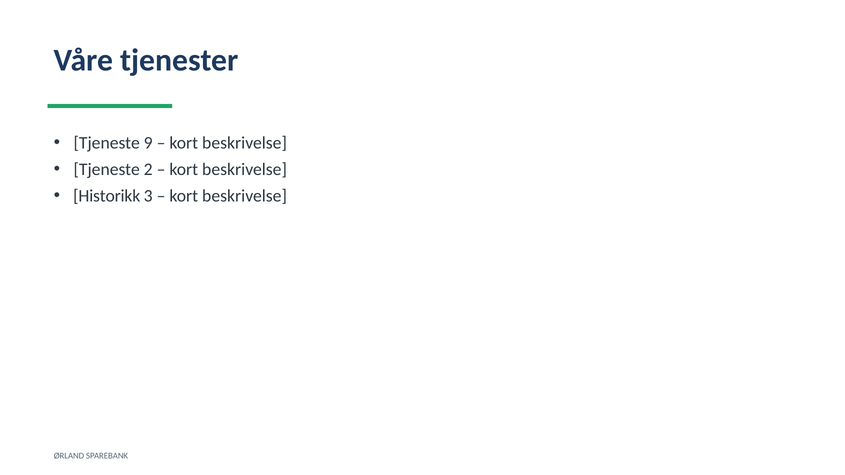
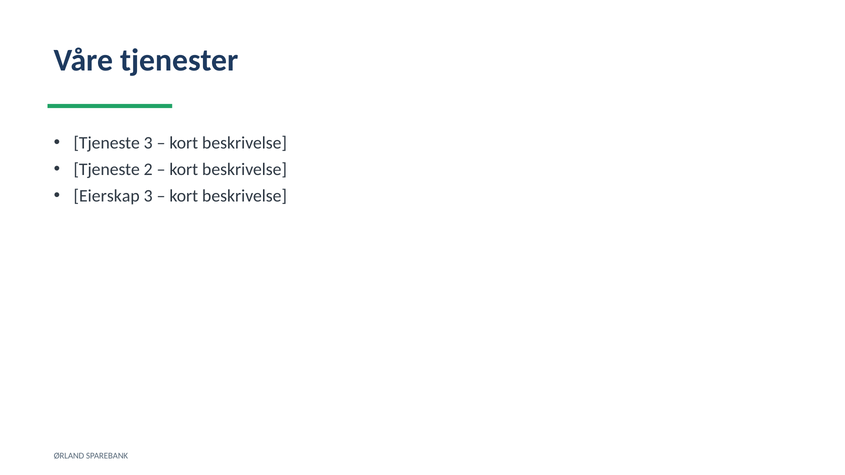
Tjeneste 9: 9 -> 3 (148, 143)
Historikk: Historikk -> Eierskap (107, 196)
